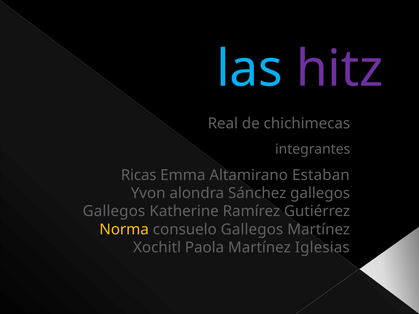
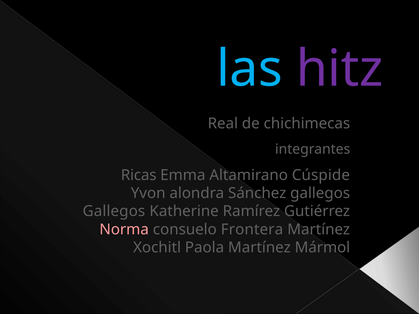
Estaban: Estaban -> Cúspide (321, 175)
Norma colour: yellow -> pink (124, 230)
consuelo Gallegos: Gallegos -> Frontera (252, 230)
Iglesias: Iglesias -> Mármol (322, 248)
